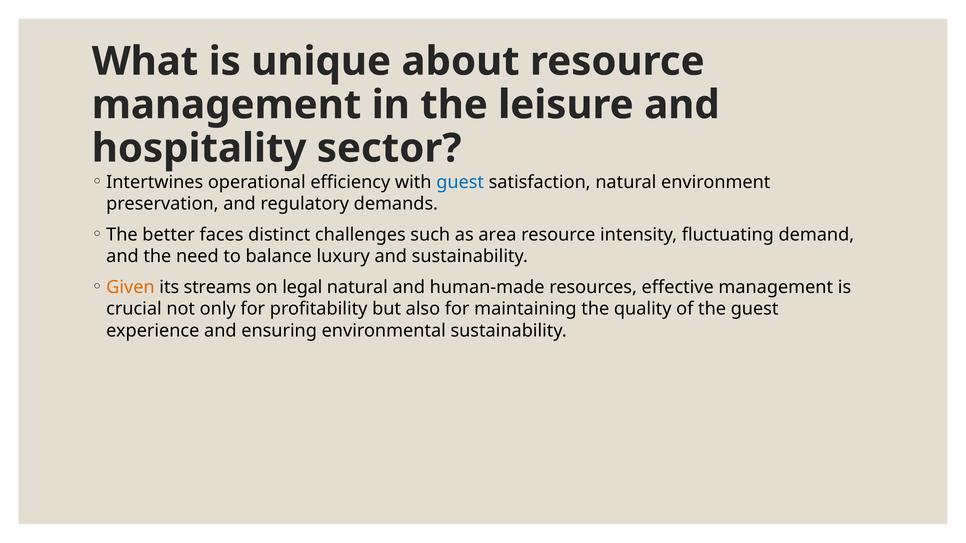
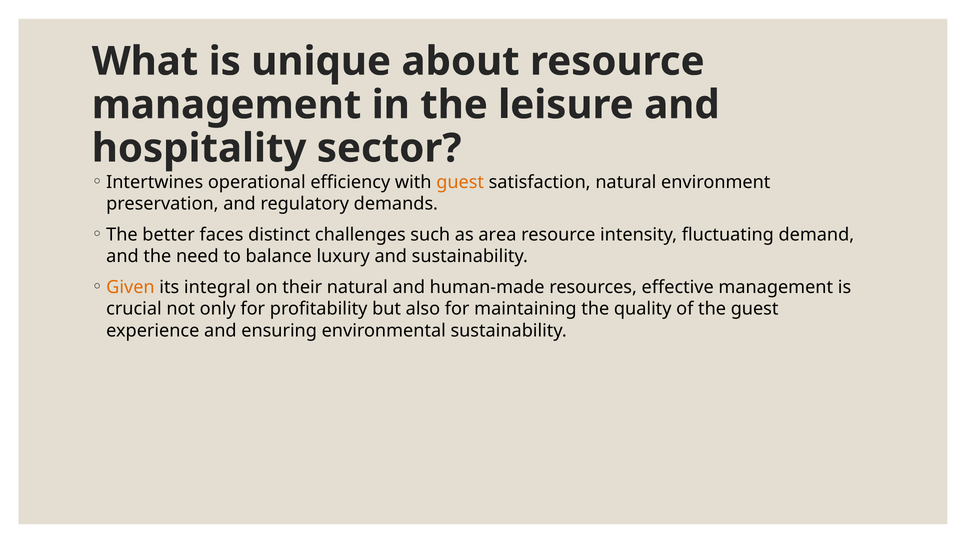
guest colour: blue -> orange (460, 182)
streams: streams -> integral (217, 287)
legal: legal -> their (302, 287)
